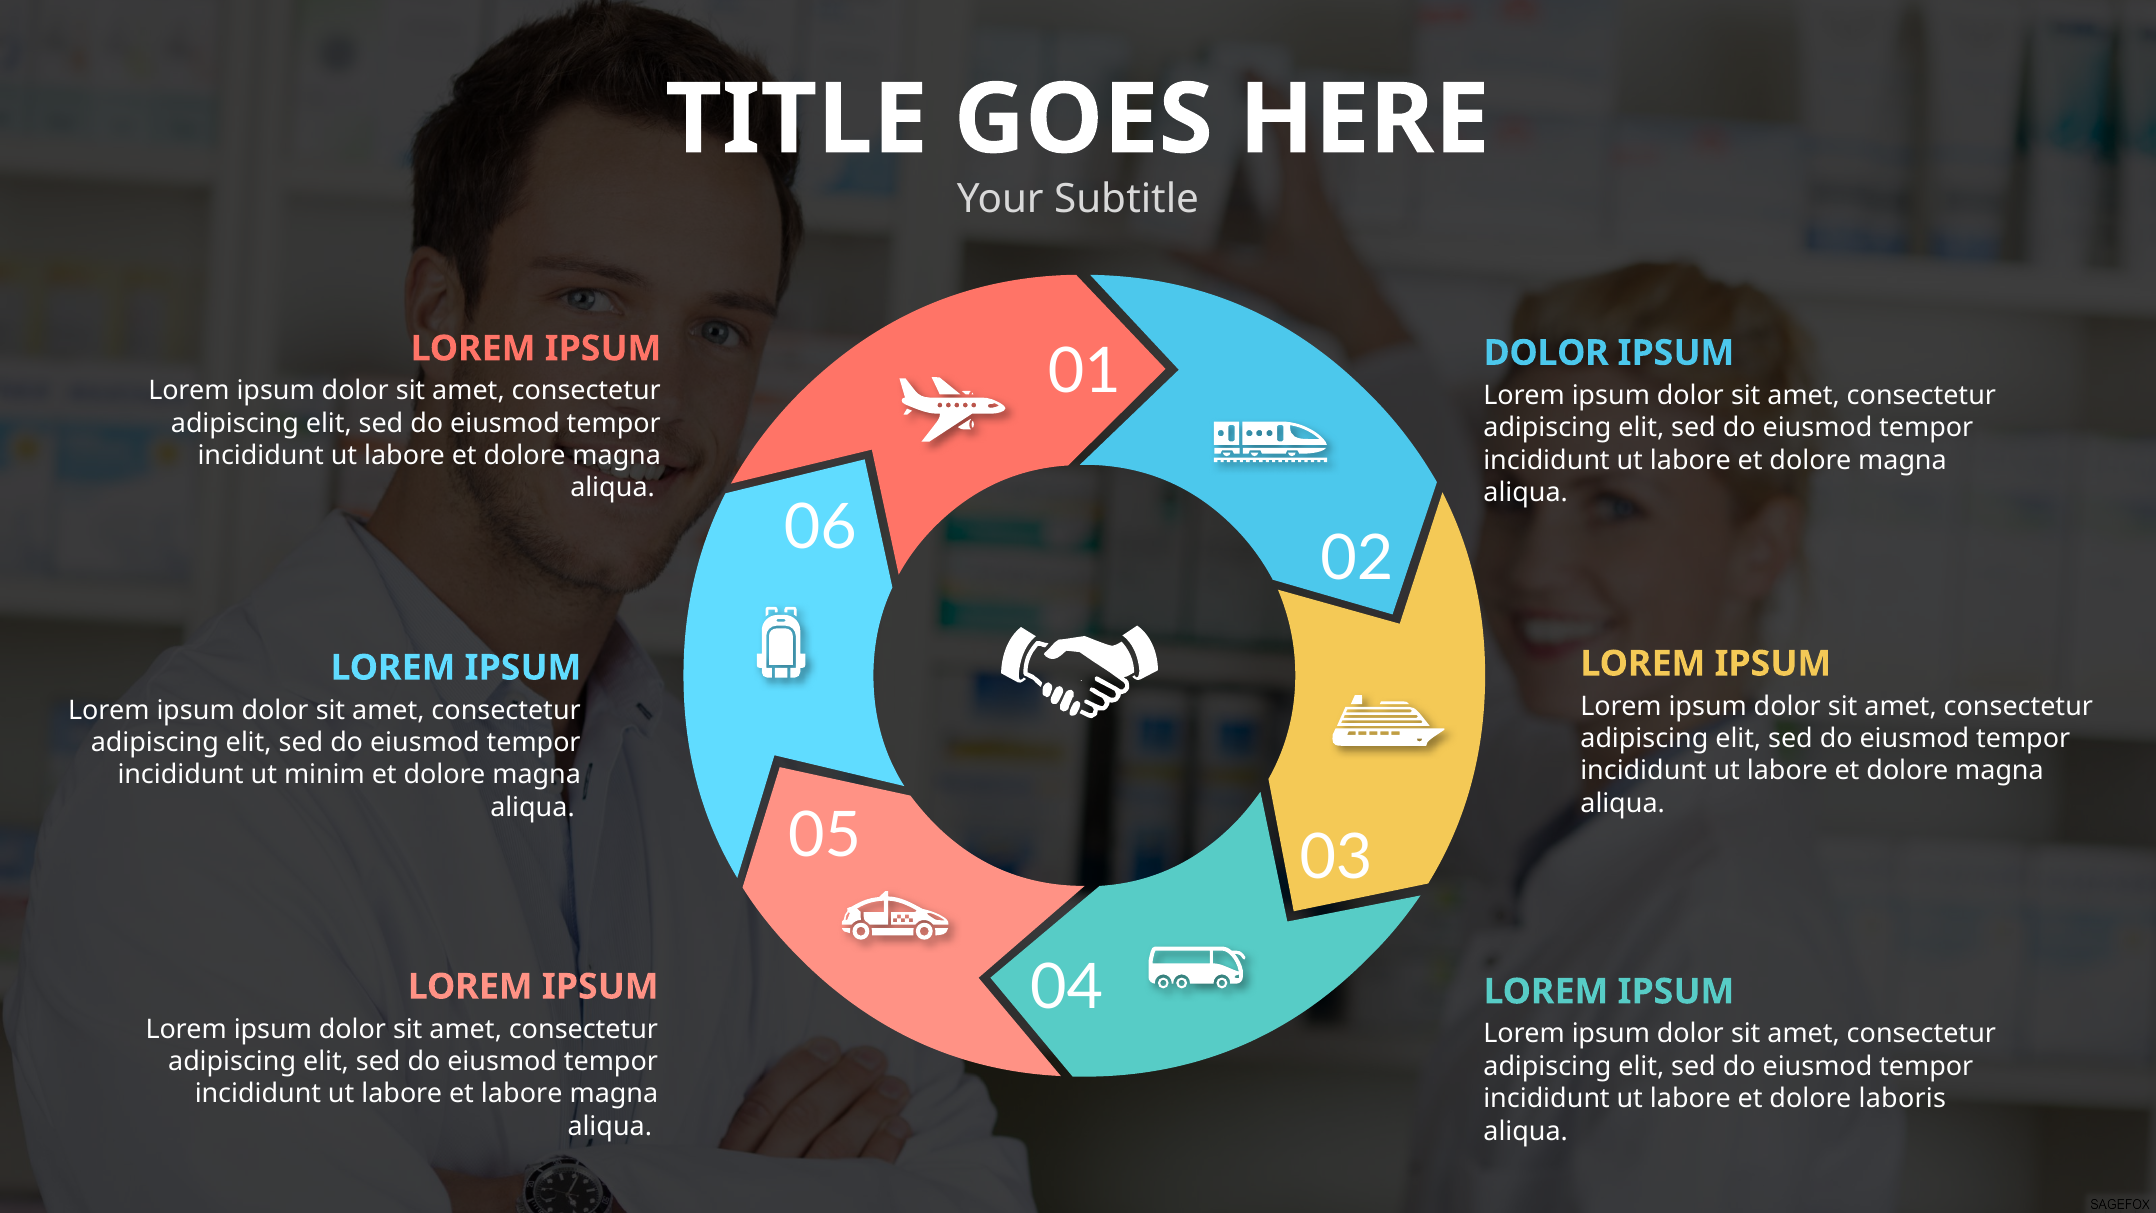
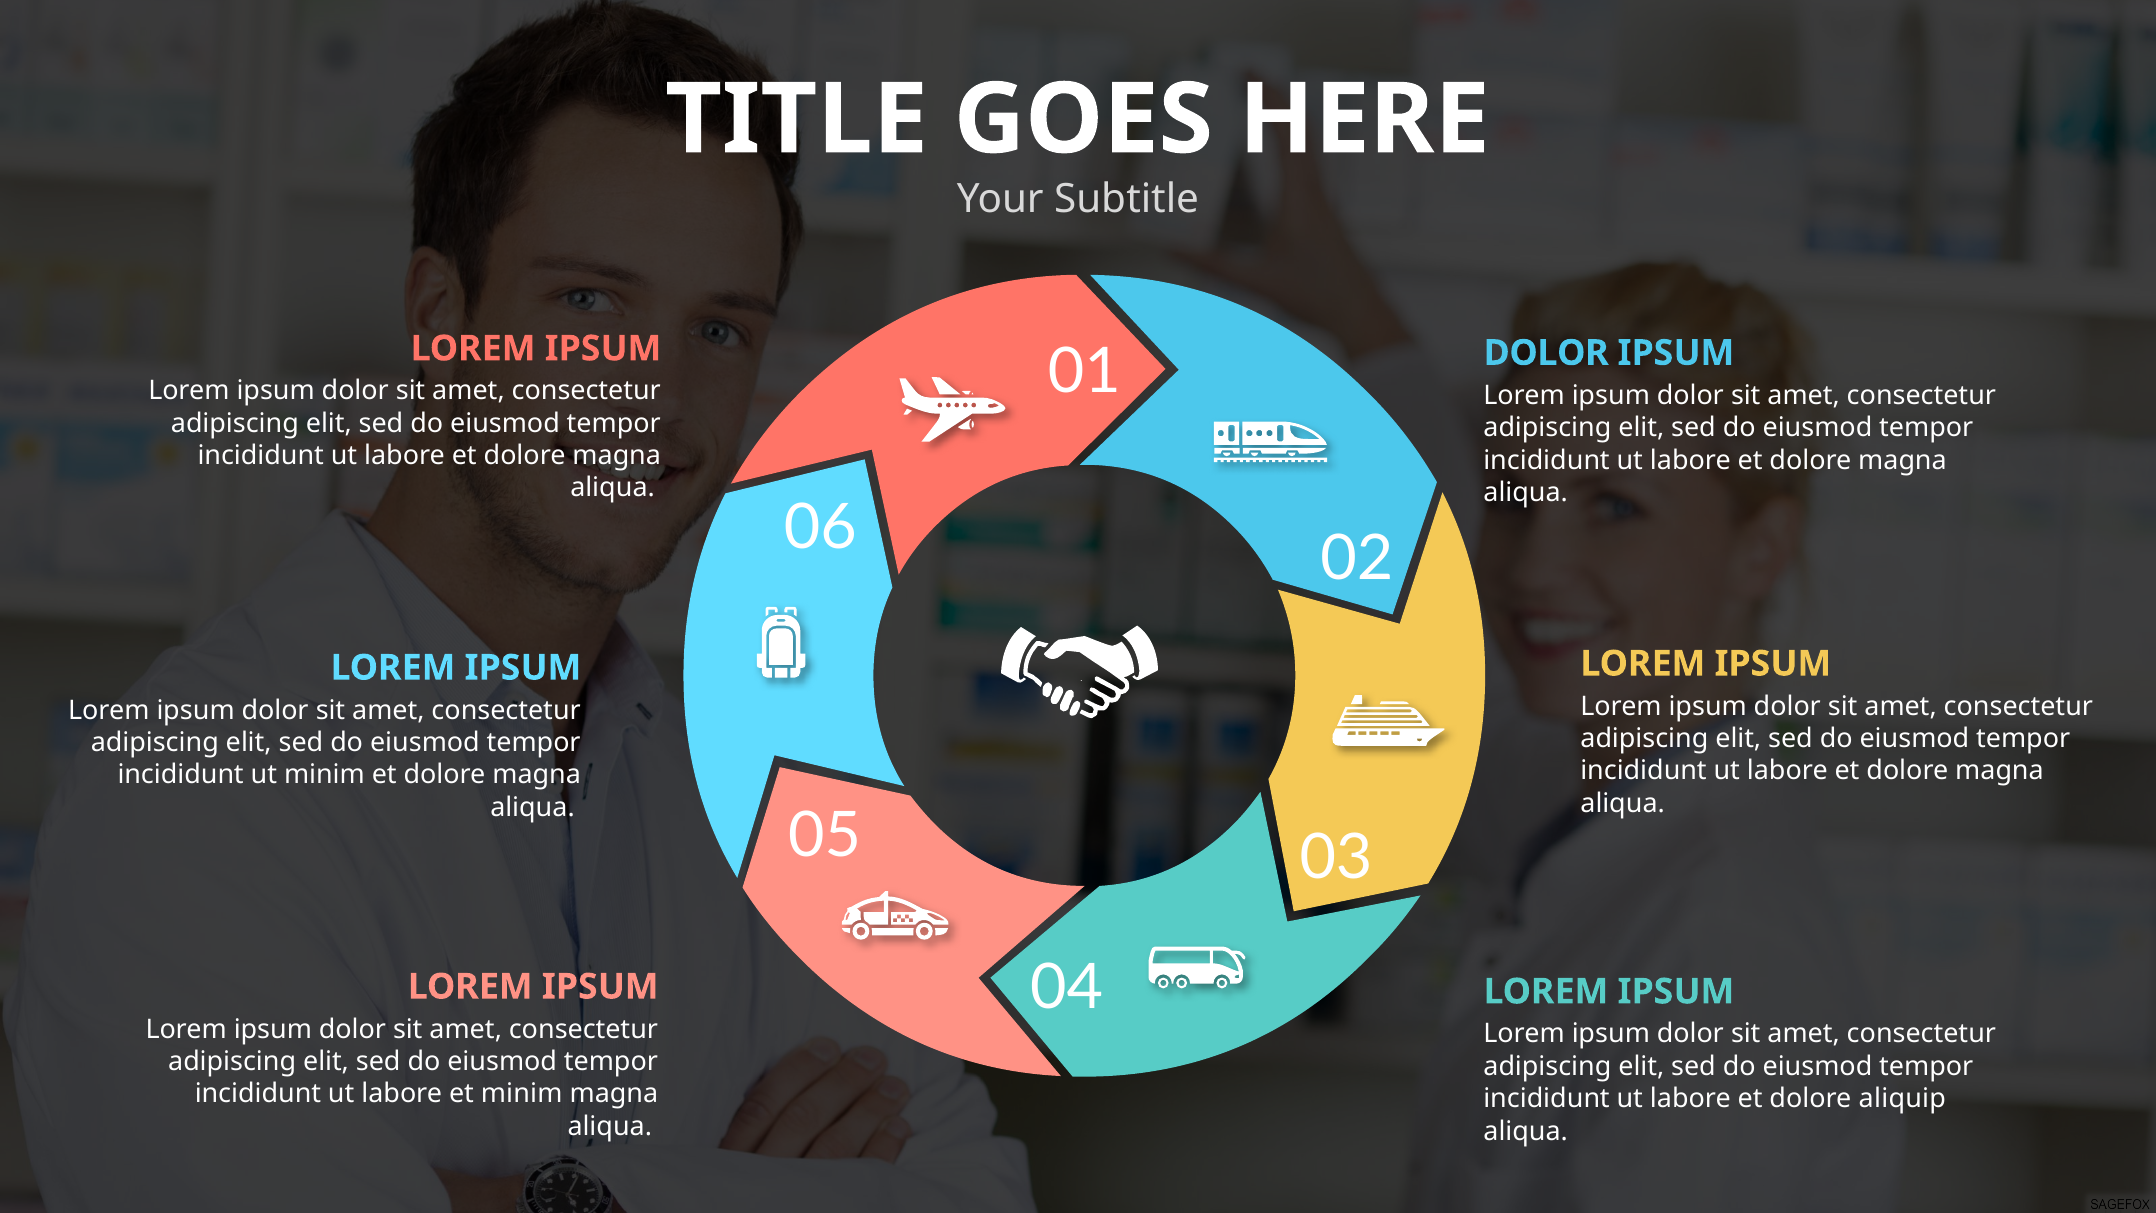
et labore: labore -> minim (522, 1094)
laboris: laboris -> aliquip (1902, 1099)
